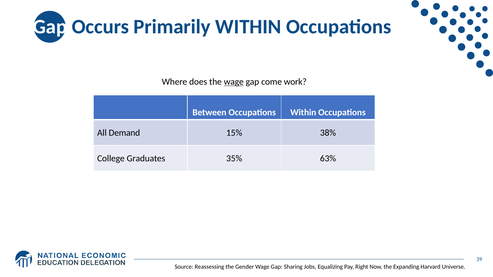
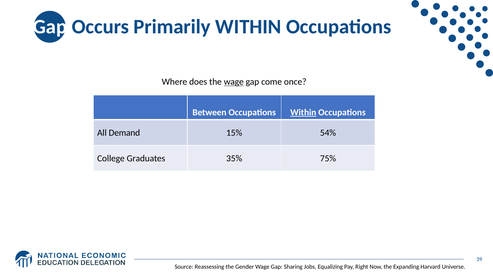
work: work -> once (295, 82)
Within underline: none -> present (303, 112)
38%: 38% -> 54% (328, 133)
63%: 63% -> 75% (328, 158)
